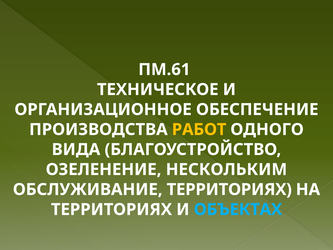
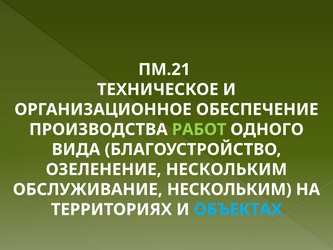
ПМ.61: ПМ.61 -> ПМ.21 (164, 69)
РАБОТ colour: yellow -> light green (199, 129)
ОБСЛУЖИВАНИЕ ТЕРРИТОРИЯХ: ТЕРРИТОРИЯХ -> НЕСКОЛЬКИМ (229, 189)
